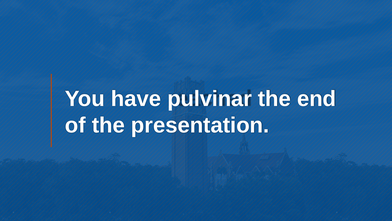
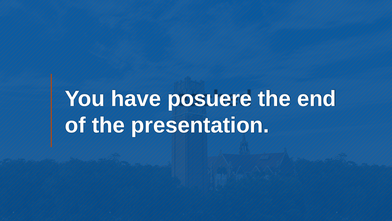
pulvinar: pulvinar -> posuere (210, 99)
